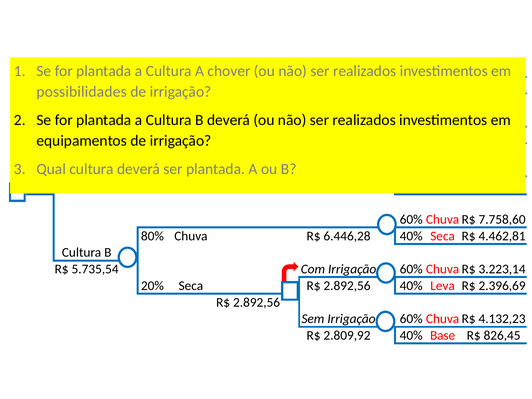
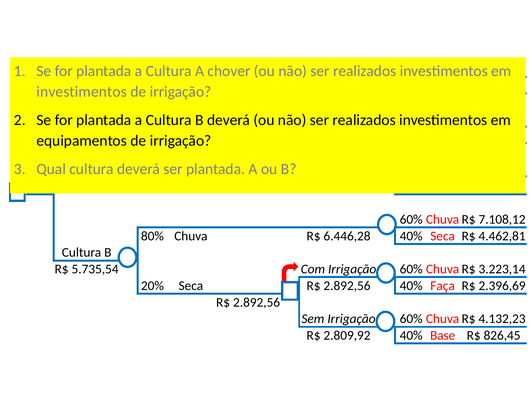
possibilidades: possibilidades -> investimentos (82, 92)
7.758,60: 7.758,60 -> 7.108,12 (502, 219)
Leva: Leva -> Faça (443, 286)
